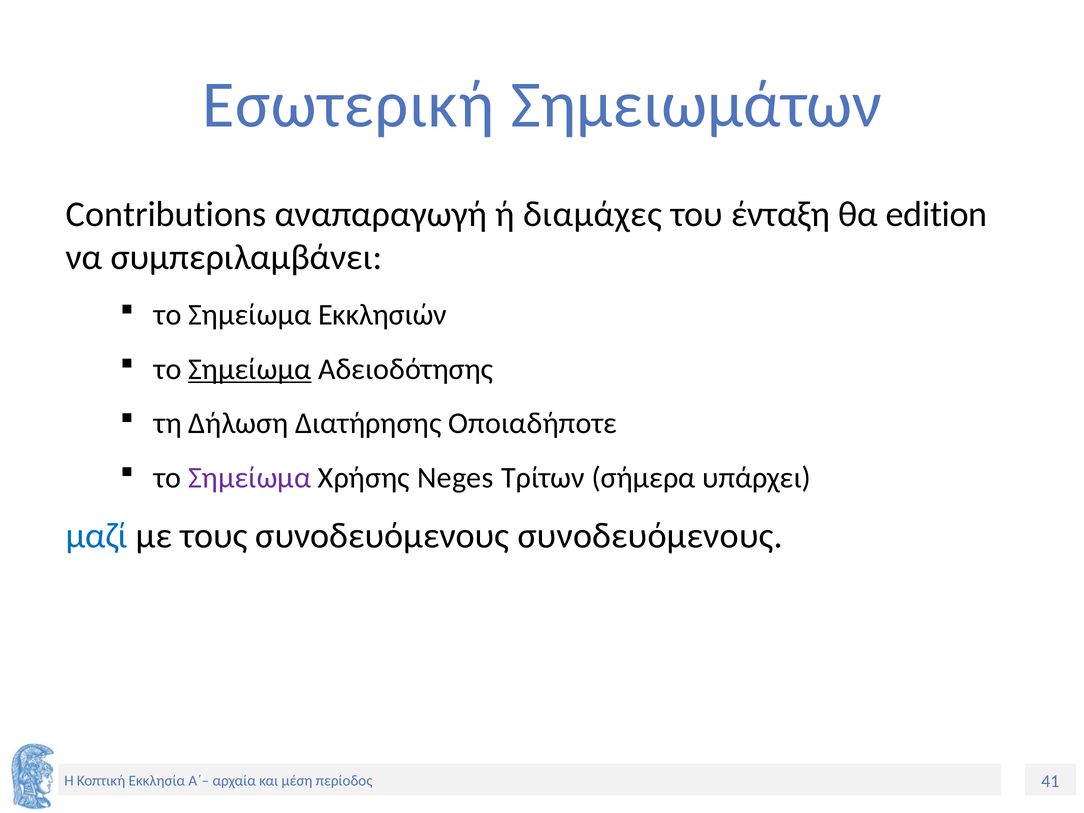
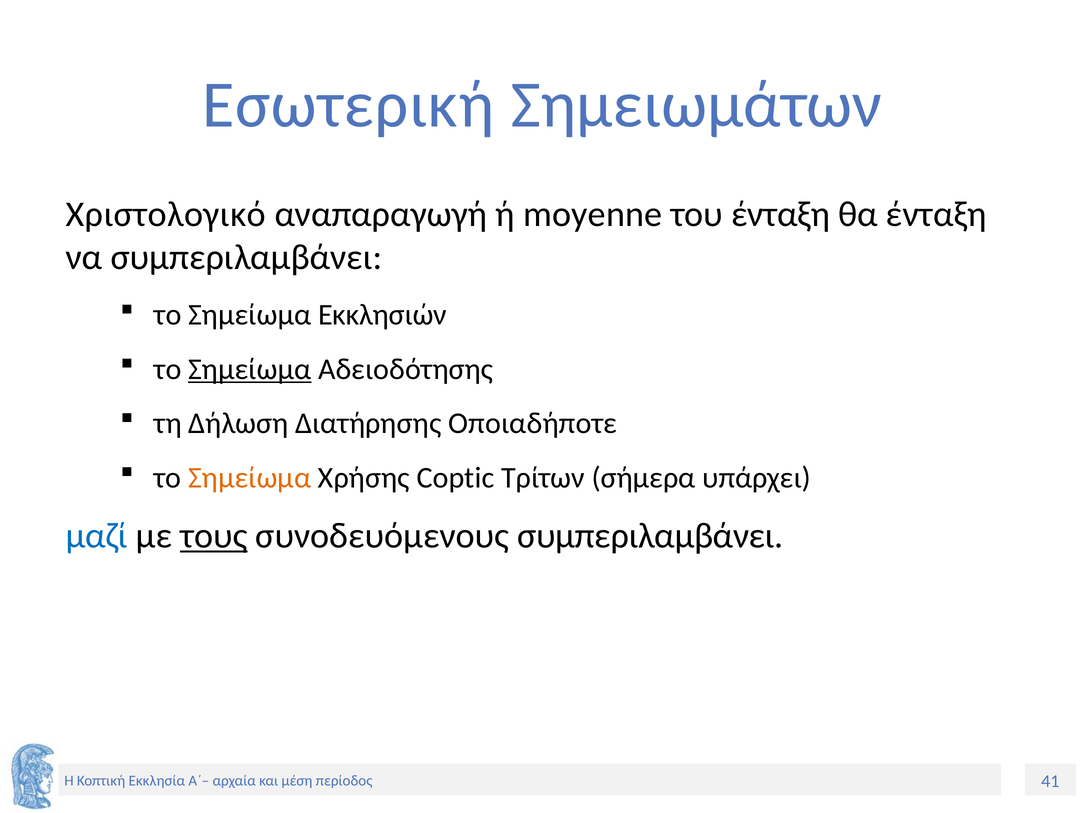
Contributions: Contributions -> Χριστολογικό (166, 214)
διαμάχες: διαμάχες -> moyenne (593, 214)
θα edition: edition -> ένταξη (936, 214)
Σημείωμα colour: purple -> orange (250, 478)
Neges: Neges -> Coptic (455, 478)
τους underline: none -> present (214, 536)
συνοδευόμενους συνοδευόμενους: συνοδευόμενους -> συμπεριλαμβάνει (650, 536)
